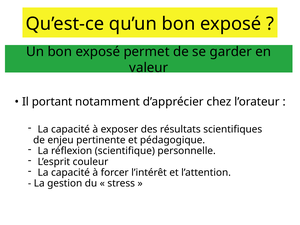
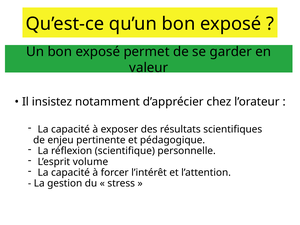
portant: portant -> insistez (52, 102)
couleur: couleur -> volume (90, 162)
